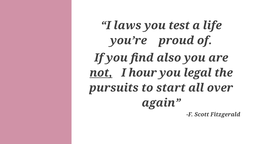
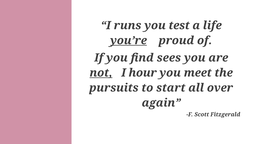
laws: laws -> runs (128, 25)
you’re underline: none -> present (129, 40)
also: also -> sees (169, 58)
legal: legal -> meet (198, 73)
